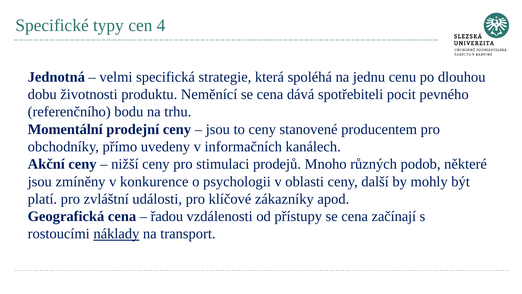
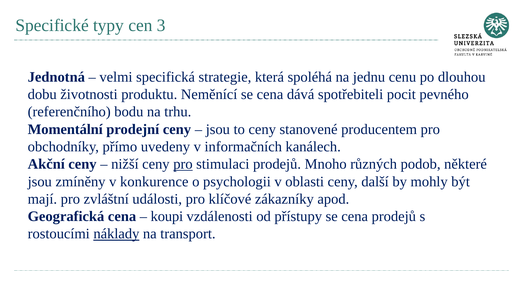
4: 4 -> 3 (161, 25)
pro underline: none -> present (183, 164)
platí: platí -> mají (42, 199)
řadou: řadou -> koupi (167, 216)
cena začínají: začínají -> prodejů (394, 216)
